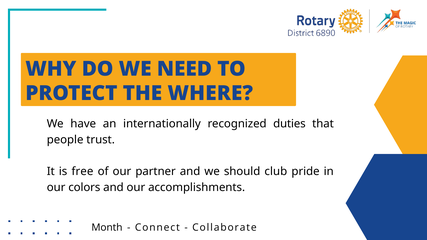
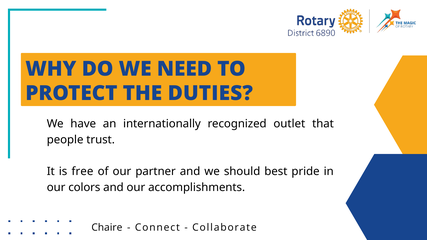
WHERE: WHERE -> DUTIES (210, 93)
duties: duties -> outlet (289, 124)
club: club -> best (276, 172)
Month: Month -> Chaire (107, 228)
